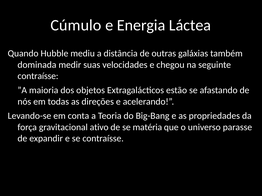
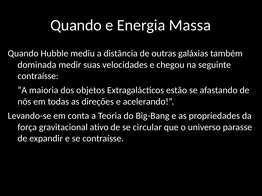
Cúmulo: Cúmulo -> Quando (76, 25)
Láctea: Láctea -> Massa (190, 25)
matéria: matéria -> circular (147, 127)
